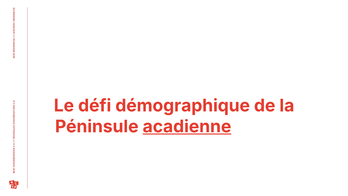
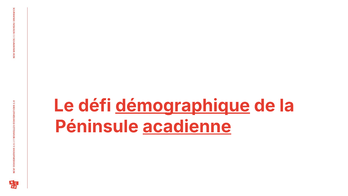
démographique underline: none -> present (183, 106)
